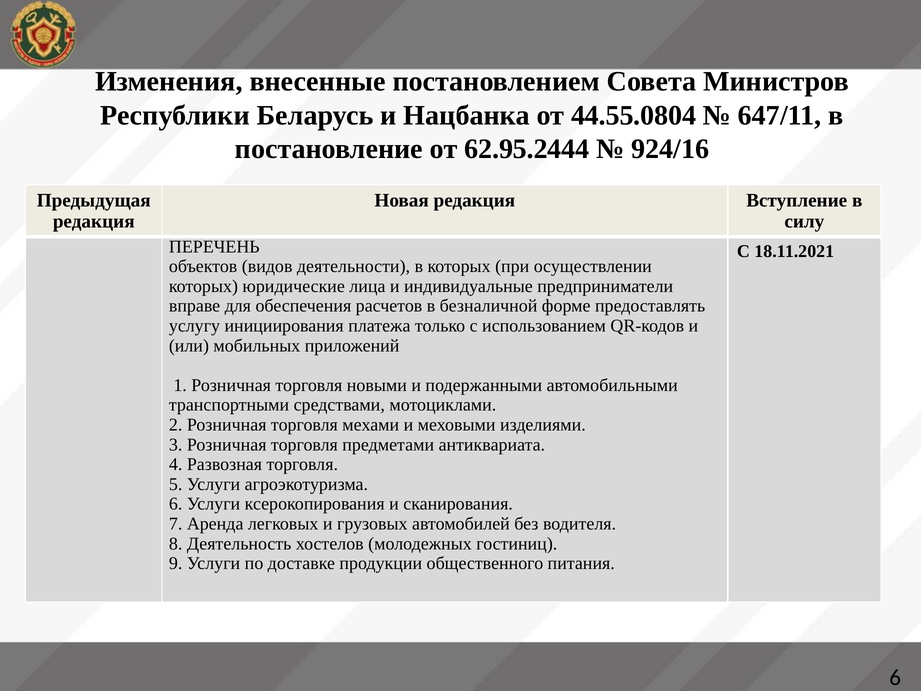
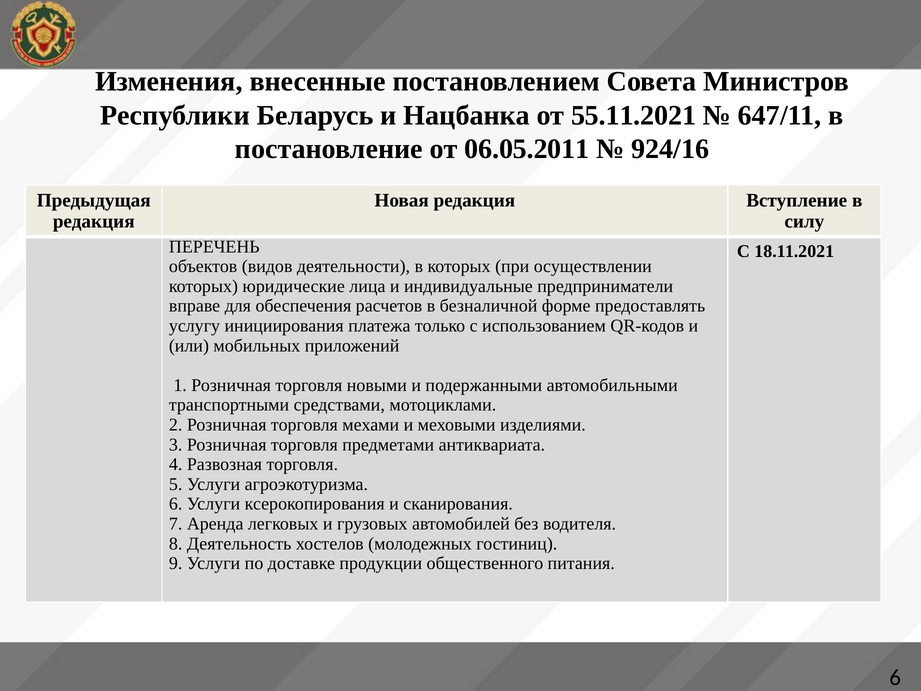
44.55.0804: 44.55.0804 -> 55.11.2021 (634, 115)
62.95.2444: 62.95.2444 -> 06.05.2011 (527, 149)
